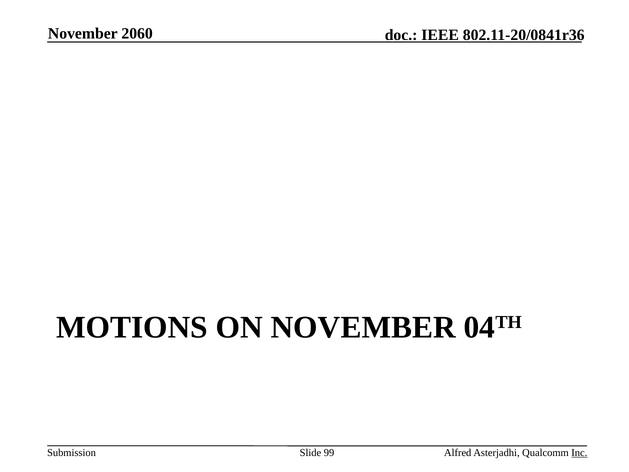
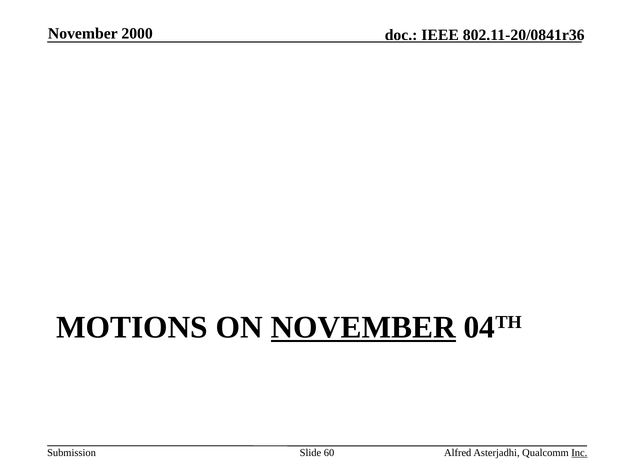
2060: 2060 -> 2000 (137, 33)
NOVEMBER underline: none -> present (363, 327)
99: 99 -> 60 (329, 452)
